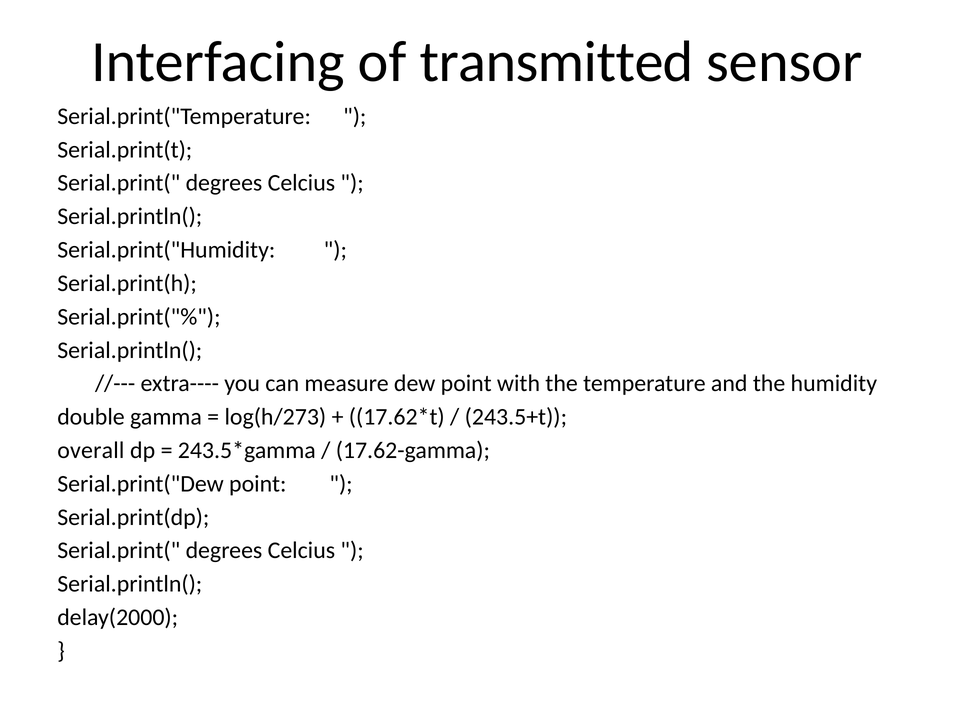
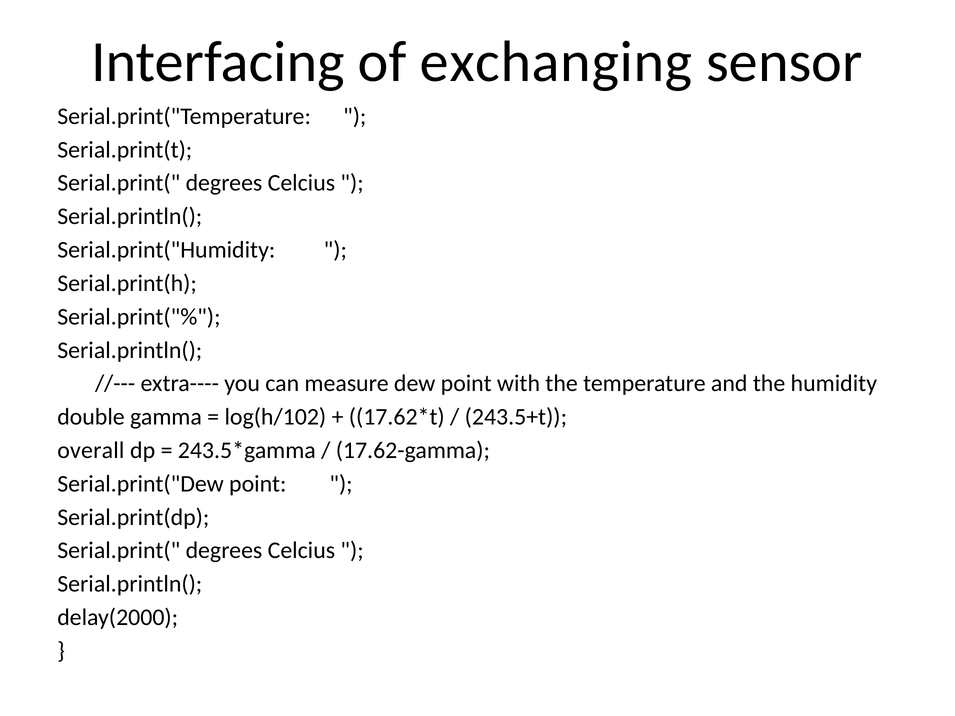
transmitted: transmitted -> exchanging (556, 62)
log(h/273: log(h/273 -> log(h/102 (275, 417)
